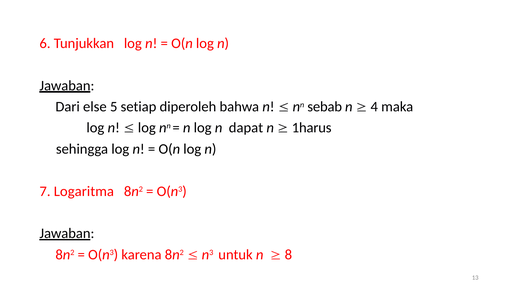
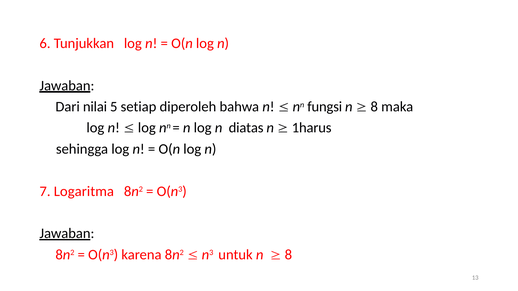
else: else -> nilai (95, 107)
sebab: sebab -> fungsi (325, 107)
4: 4 -> 8 (374, 107)
dapat: dapat -> diatas (246, 128)
